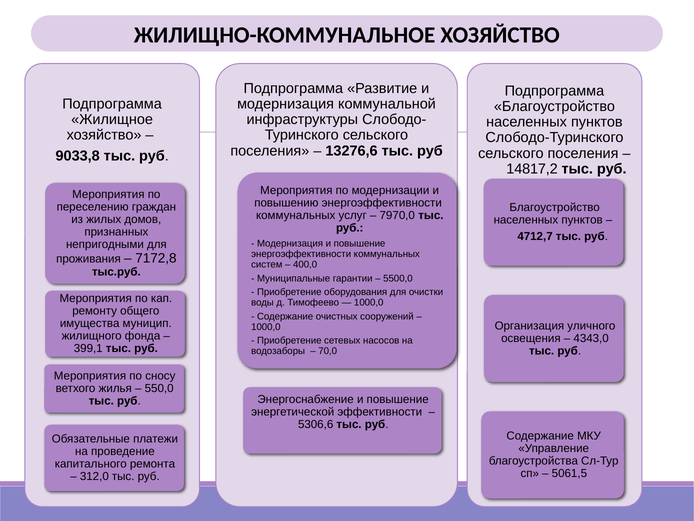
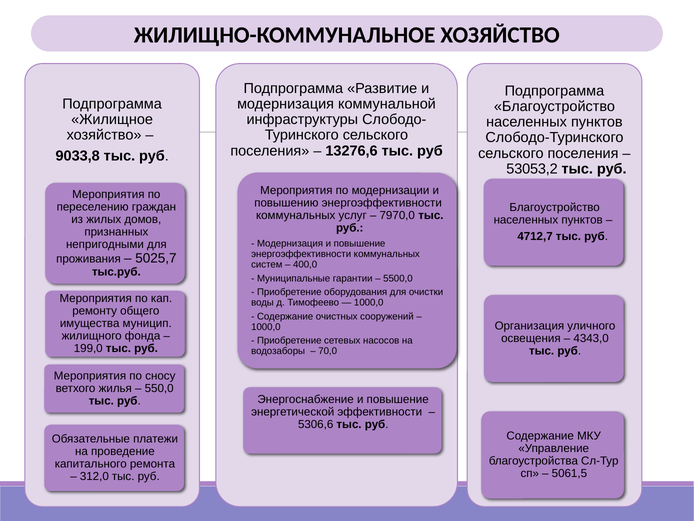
14817,2: 14817,2 -> 53053,2 (532, 169)
7172,8: 7172,8 -> 5025,7 (156, 258)
399,1: 399,1 -> 199,0 (88, 348)
